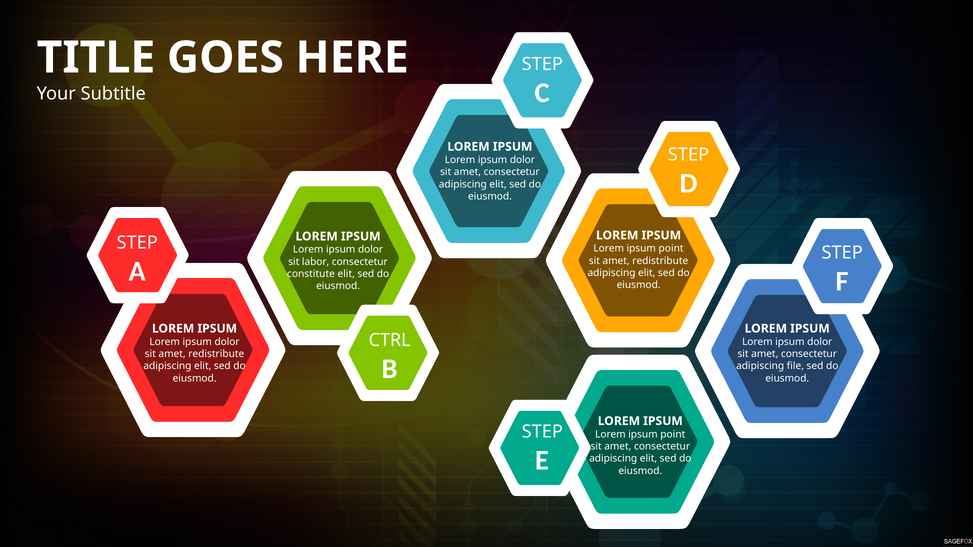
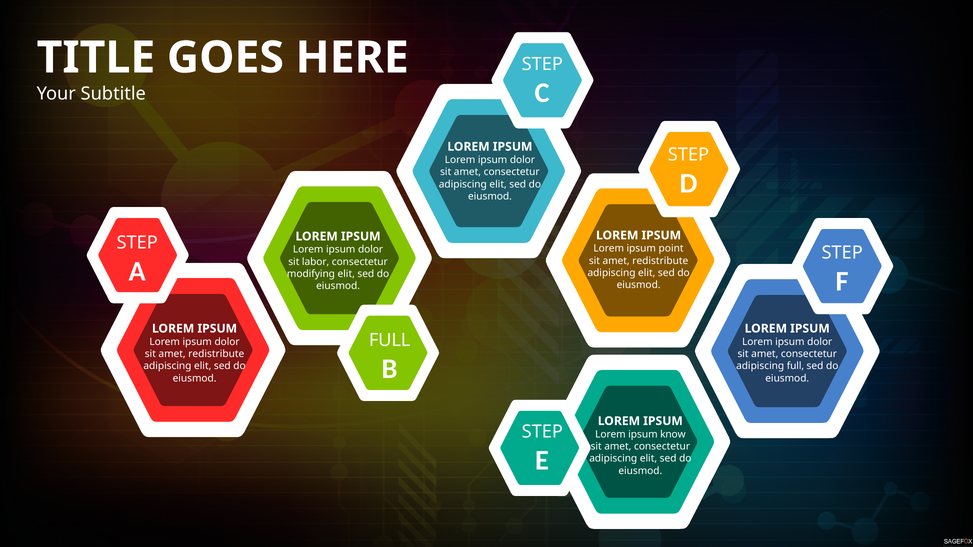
constitute: constitute -> modifying (311, 274)
CTRL: CTRL -> FULL (390, 340)
adipiscing file: file -> full (795, 366)
point: point -> know (673, 434)
